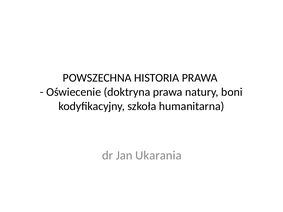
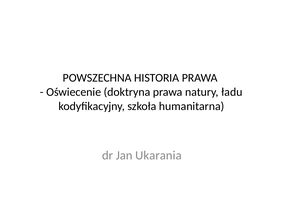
boni: boni -> ładu (232, 92)
